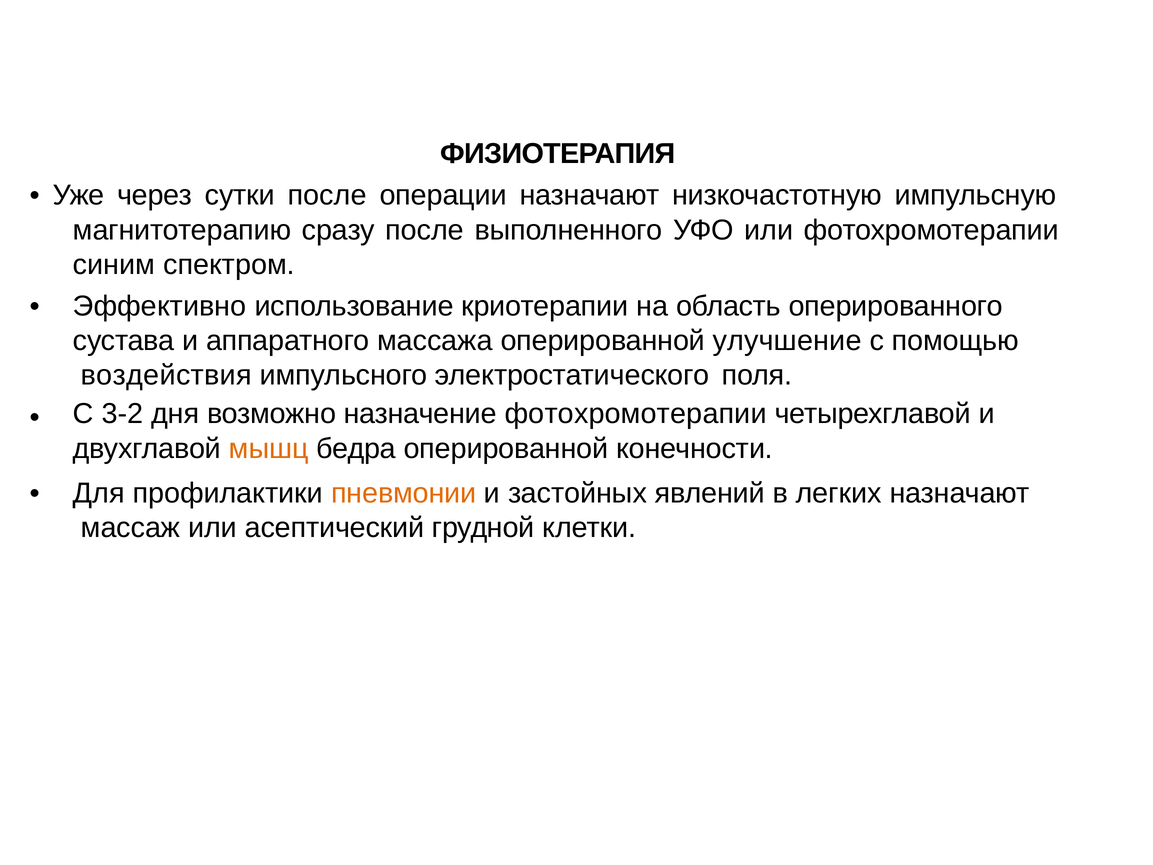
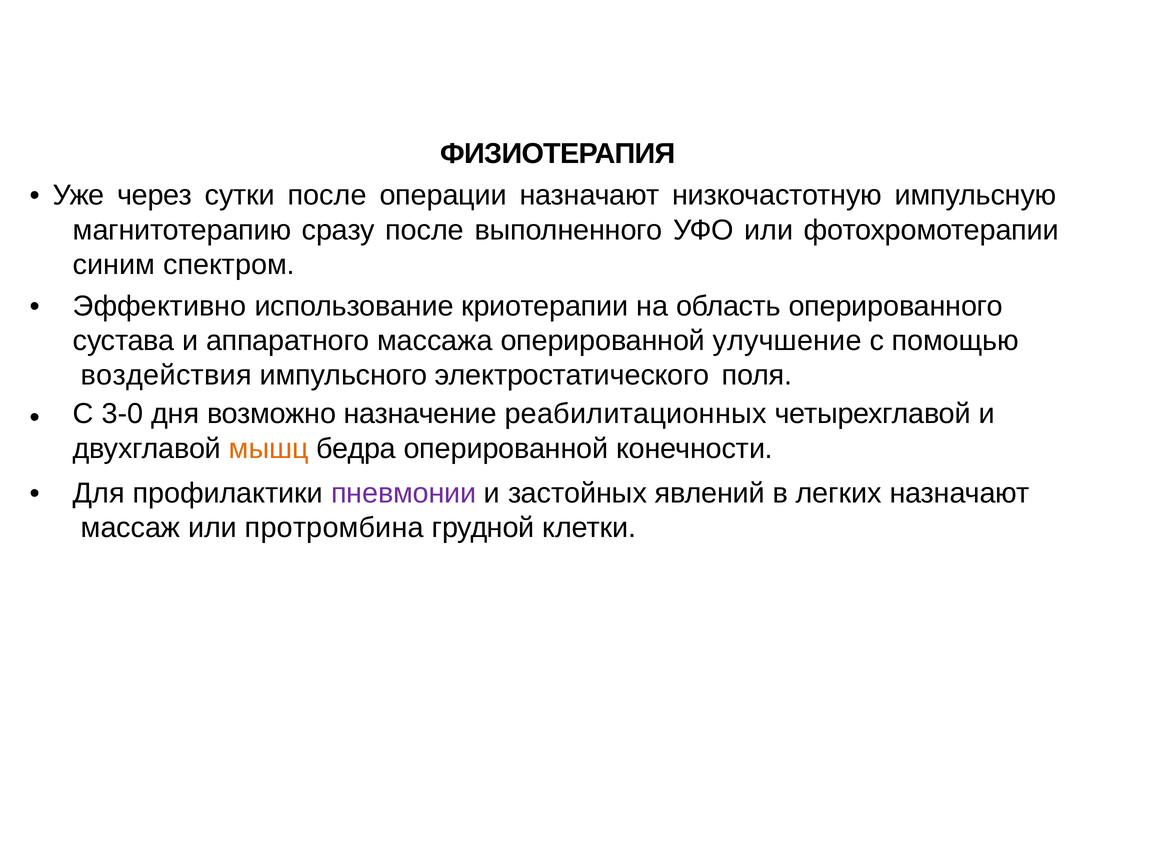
3-2: 3-2 -> 3-0 (123, 414)
назначение фотохромотерапии: фотохромотерапии -> реабилитационных (636, 414)
пневмонии colour: orange -> purple (404, 493)
асептический: асептический -> протромбина (334, 528)
